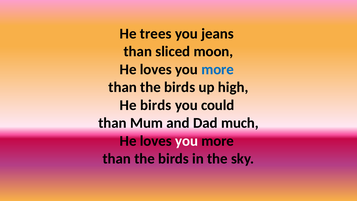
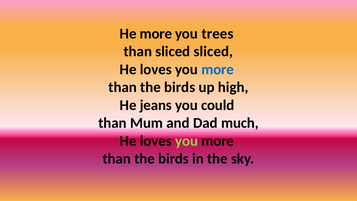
He trees: trees -> more (156, 34)
jeans: jeans -> trees (218, 34)
sliced moon: moon -> sliced (213, 52)
He birds: birds -> jeans (156, 105)
you colour: white -> light green (187, 141)
